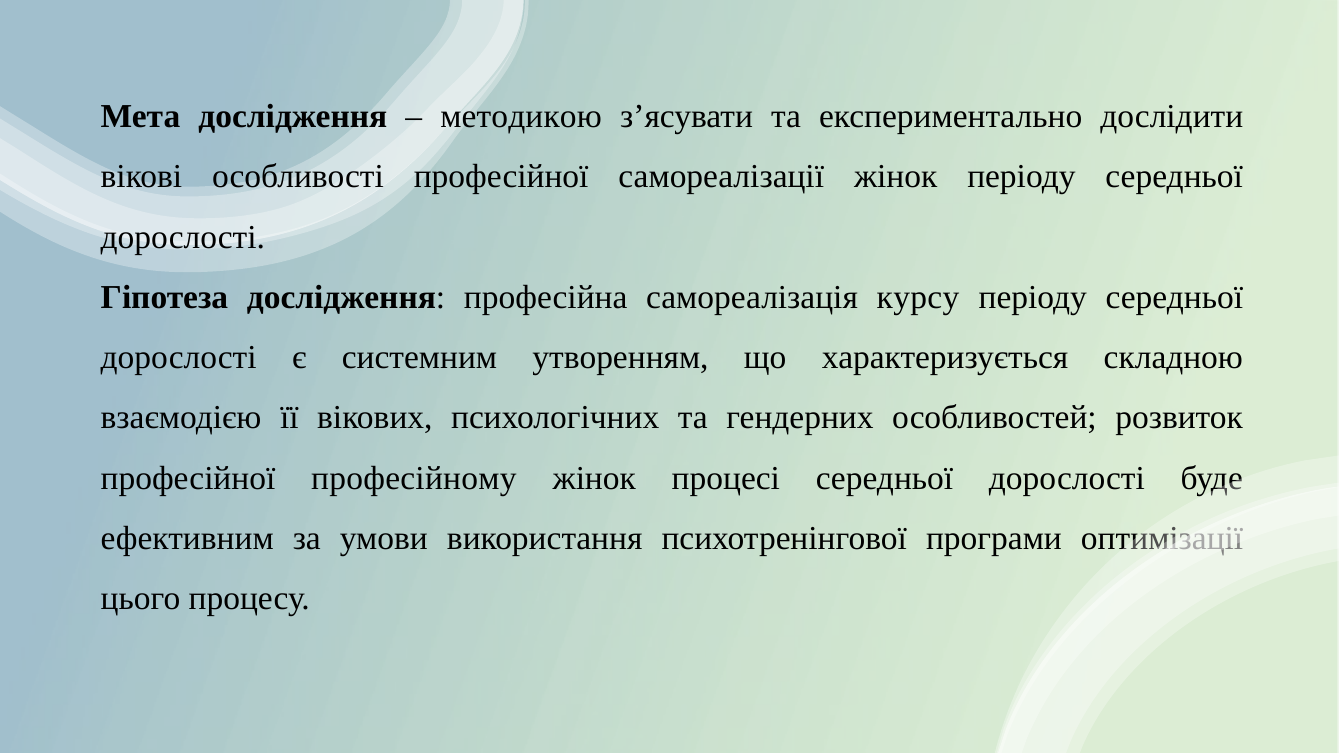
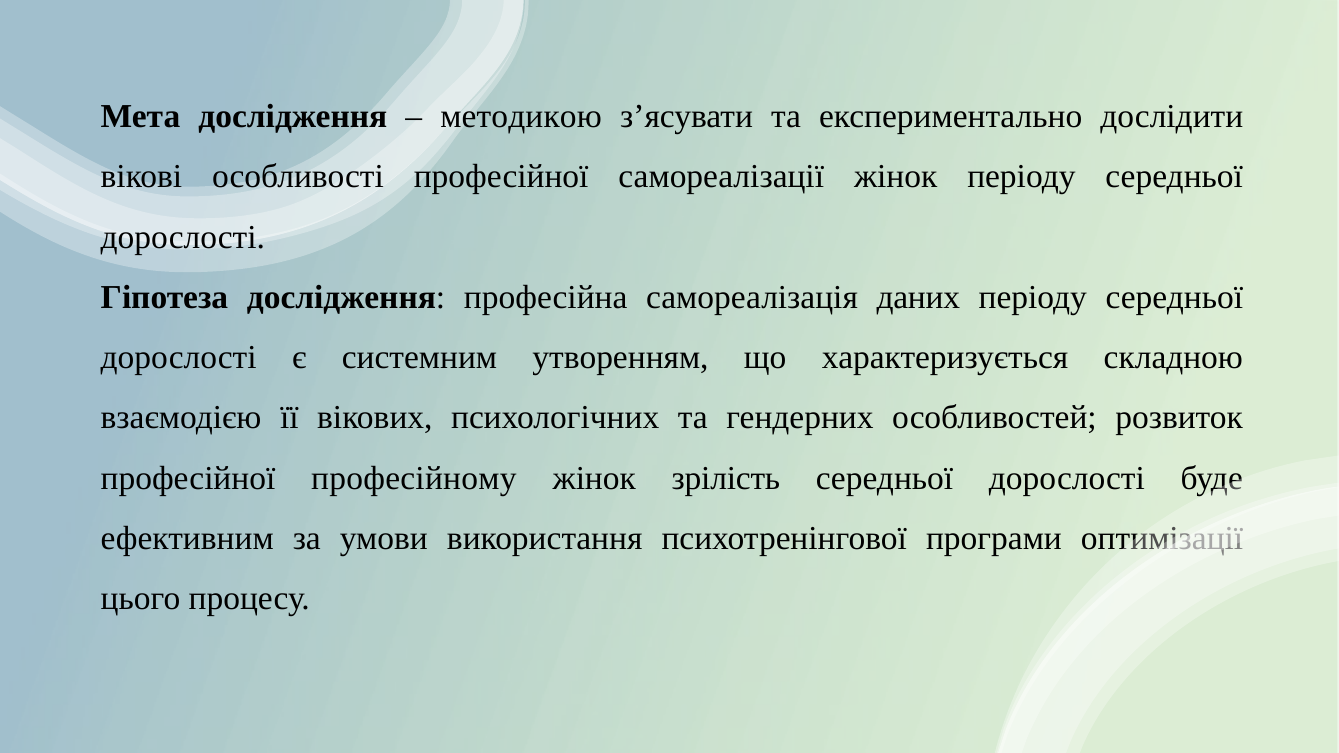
курсу: курсу -> даних (918, 297)
процесі: процесі -> зрілість (726, 478)
